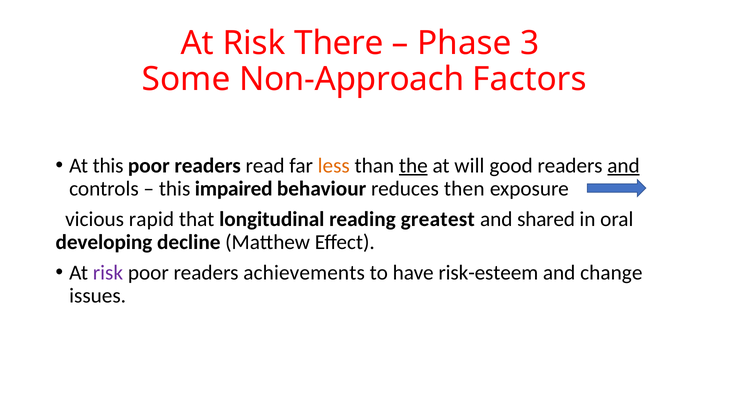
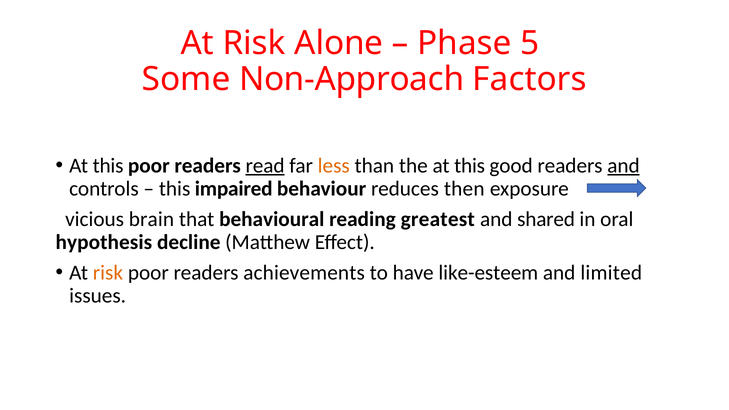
There: There -> Alone (339, 43)
3: 3 -> 5 (530, 43)
read underline: none -> present (265, 166)
the underline: present -> none (413, 166)
will: will -> this (470, 166)
rapid: rapid -> brain (151, 219)
longitudinal: longitudinal -> behavioural (272, 219)
developing: developing -> hypothesis (104, 242)
risk colour: purple -> orange (108, 273)
risk-esteem: risk-esteem -> like-esteem (488, 273)
change: change -> limited (611, 273)
